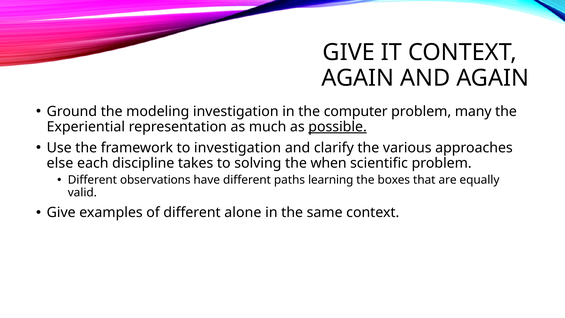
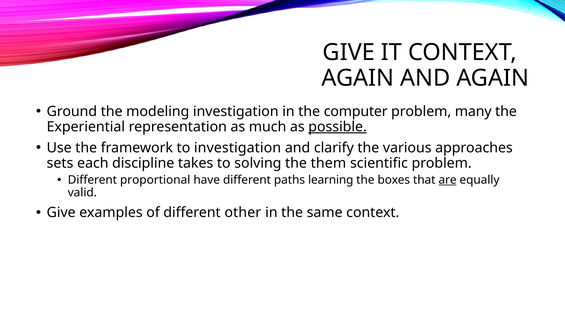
else: else -> sets (60, 163)
when: when -> them (328, 163)
observations: observations -> proportional (155, 180)
are underline: none -> present (448, 180)
alone: alone -> other (243, 212)
